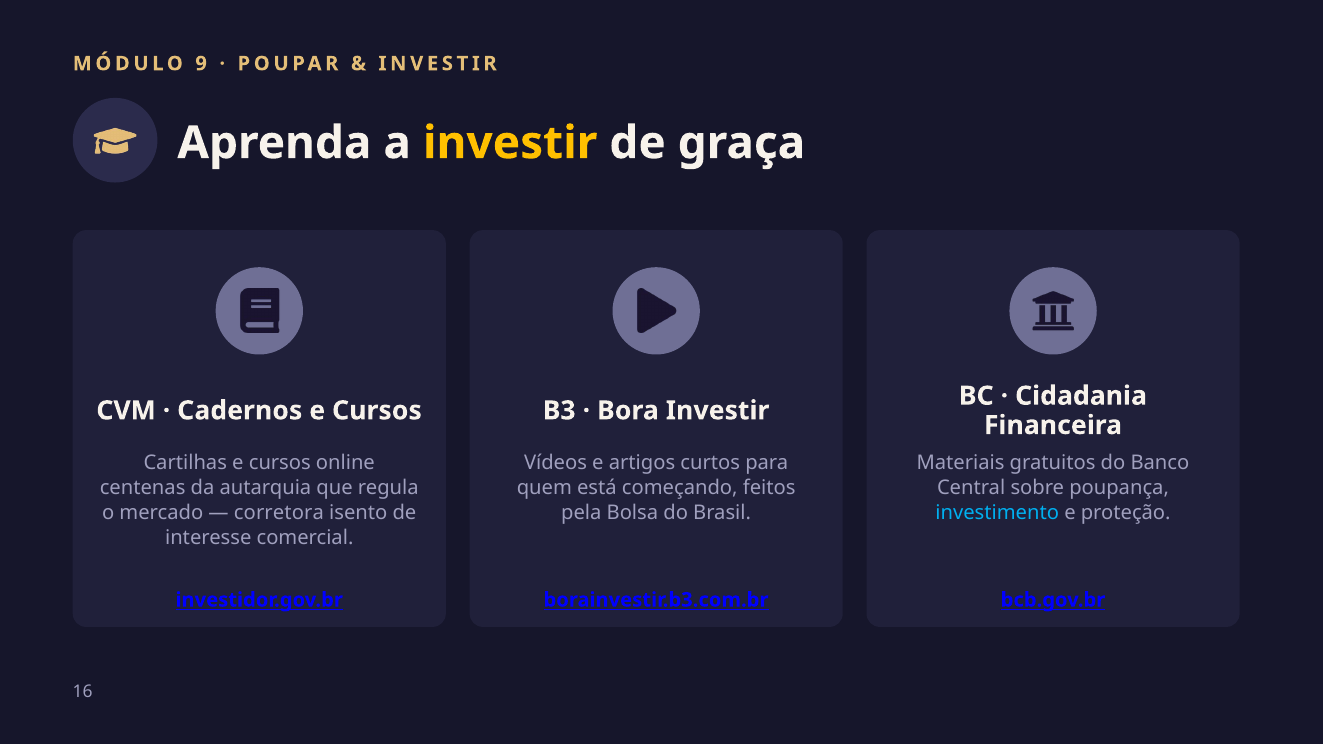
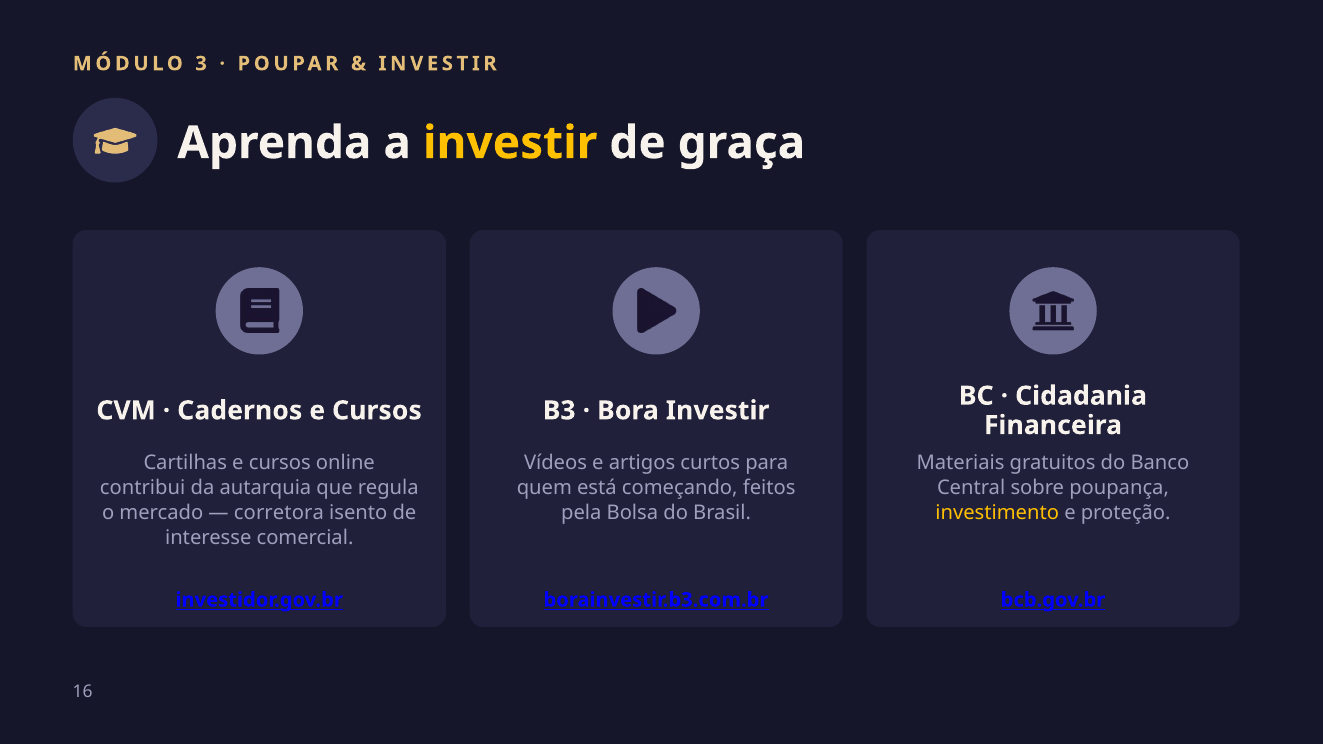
9: 9 -> 3 (201, 64)
centenas: centenas -> contribui (143, 488)
investimento colour: light blue -> yellow (997, 513)
